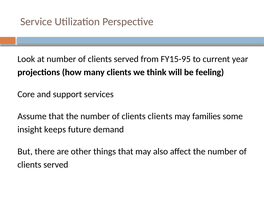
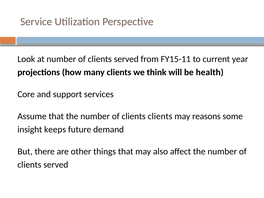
FY15-95: FY15-95 -> FY15-11 (176, 59)
feeling: feeling -> health (210, 72)
families: families -> reasons (206, 116)
